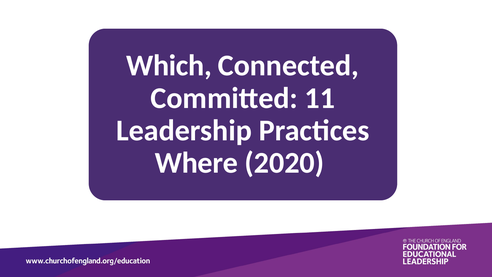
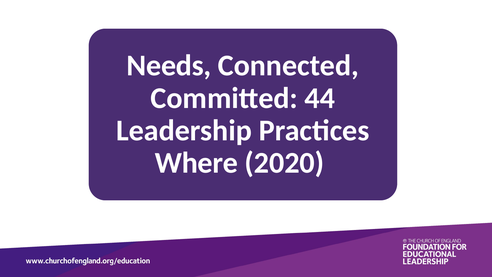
Which: Which -> Needs (169, 66)
11: 11 -> 44 (320, 98)
